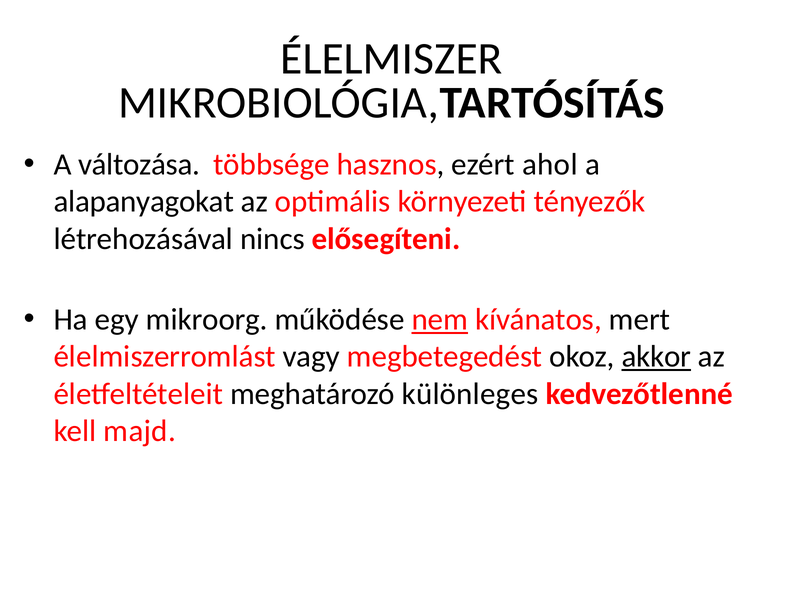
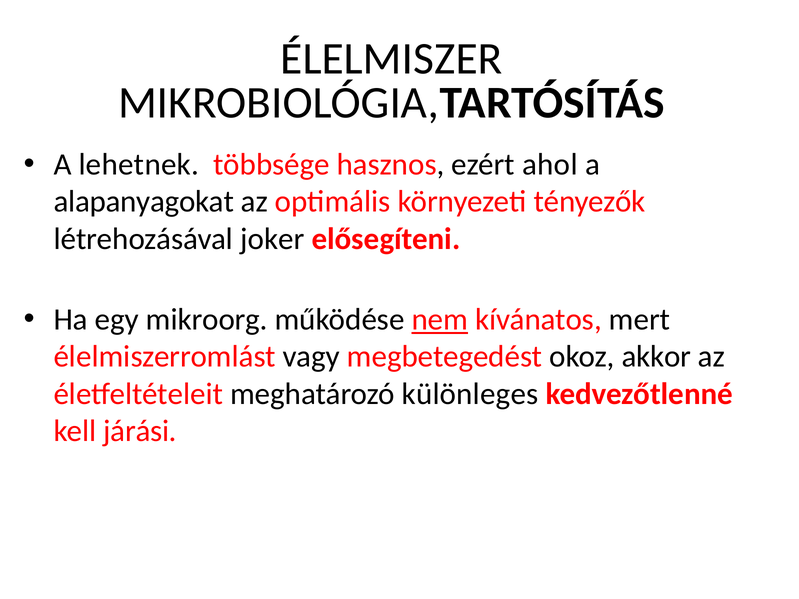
változása: változása -> lehetnek (139, 165)
nincs: nincs -> joker (272, 239)
akkor underline: present -> none (656, 357)
majd: majd -> járási (140, 431)
